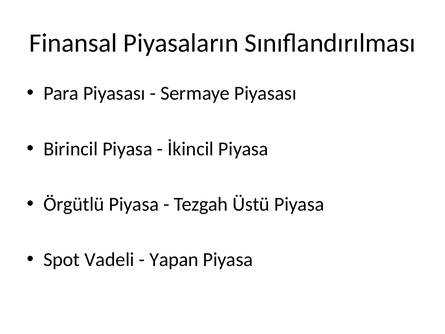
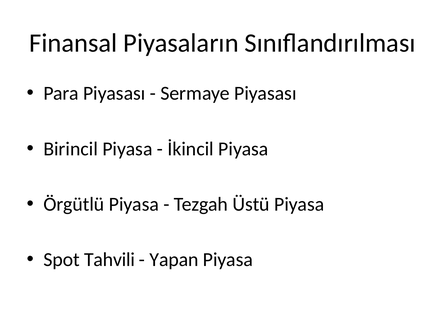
Vadeli: Vadeli -> Tahvili (110, 260)
